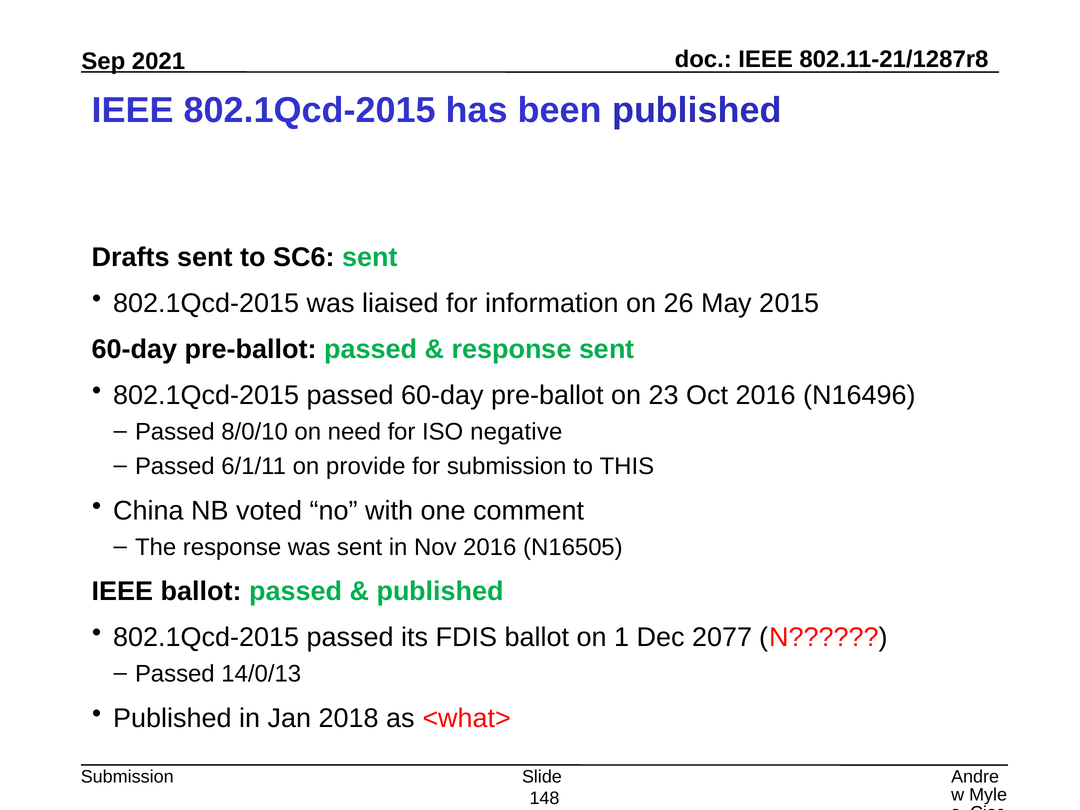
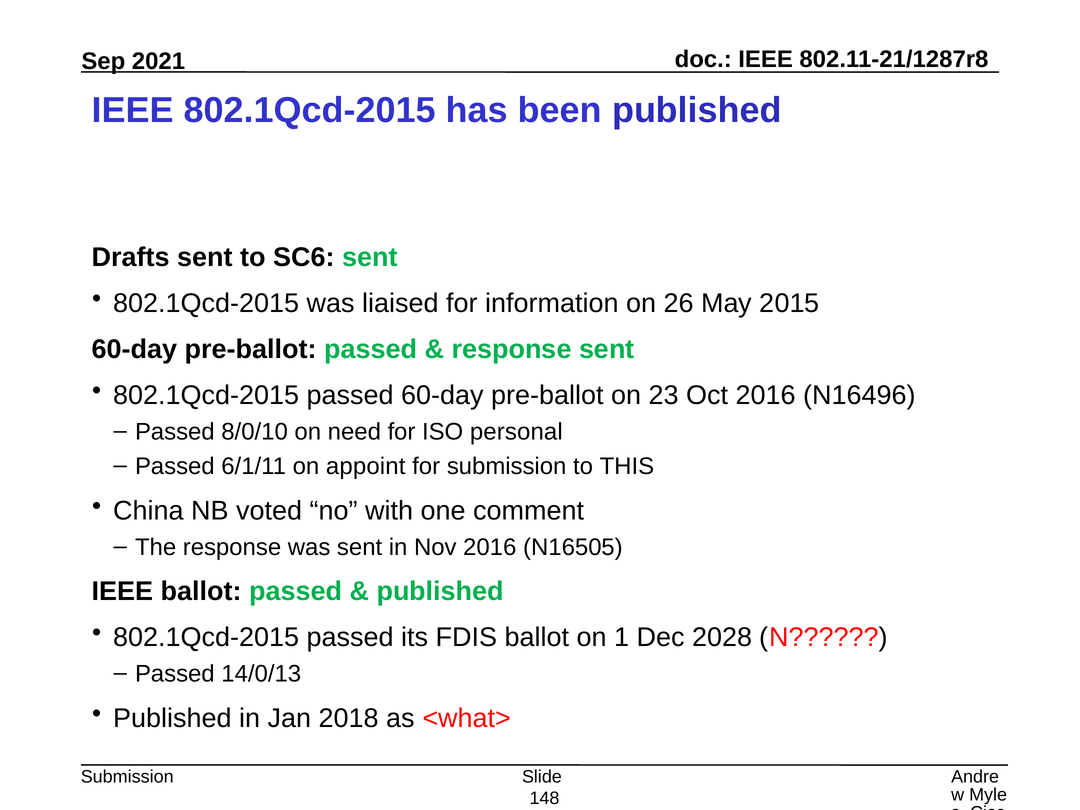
negative: negative -> personal (516, 432)
provide: provide -> appoint (366, 466)
2077: 2077 -> 2028 (722, 637)
